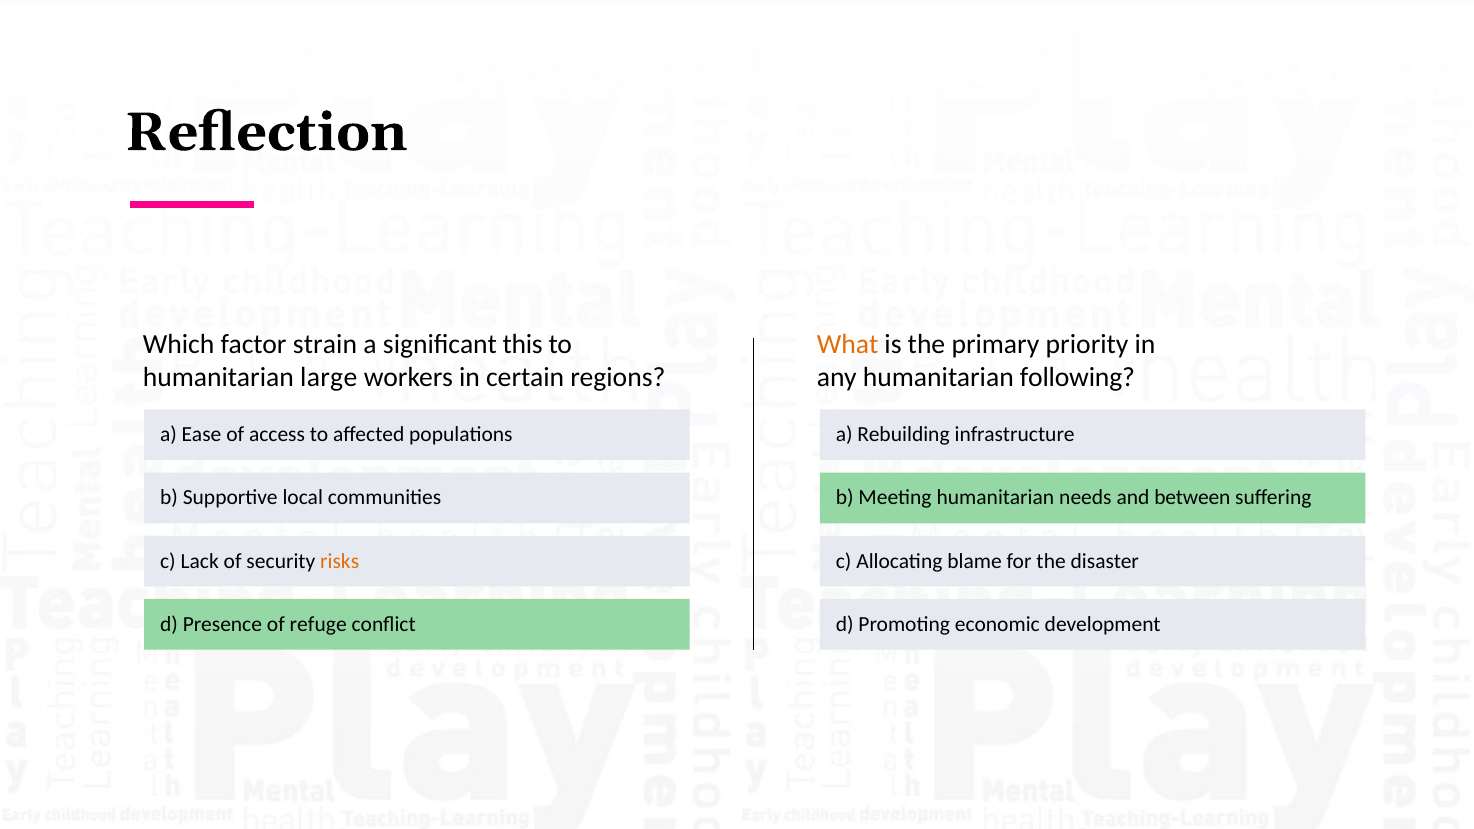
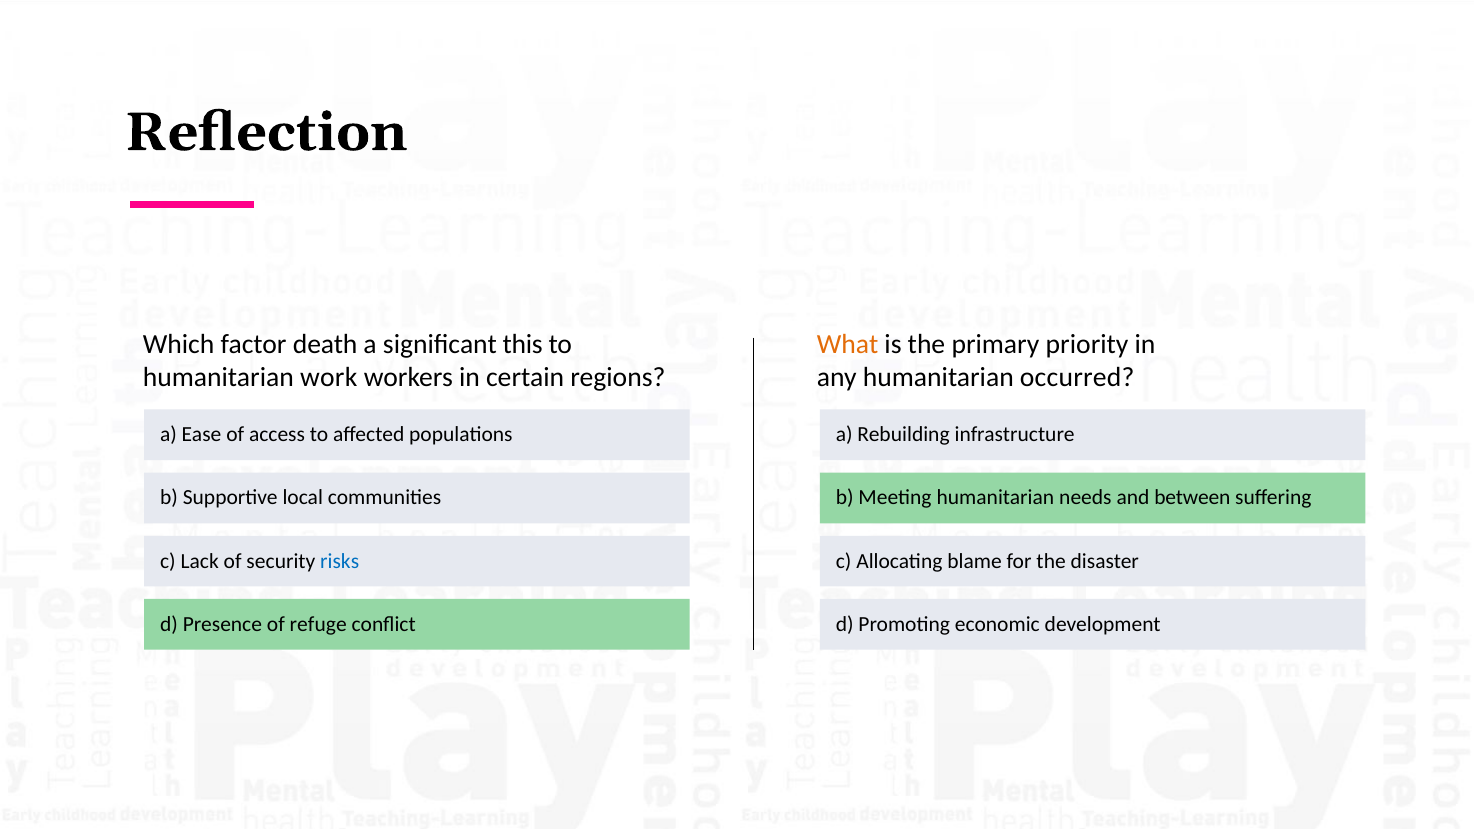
strain: strain -> death (325, 345)
large: large -> work (329, 378)
following: following -> occurred (1077, 378)
risks colour: orange -> blue (340, 561)
